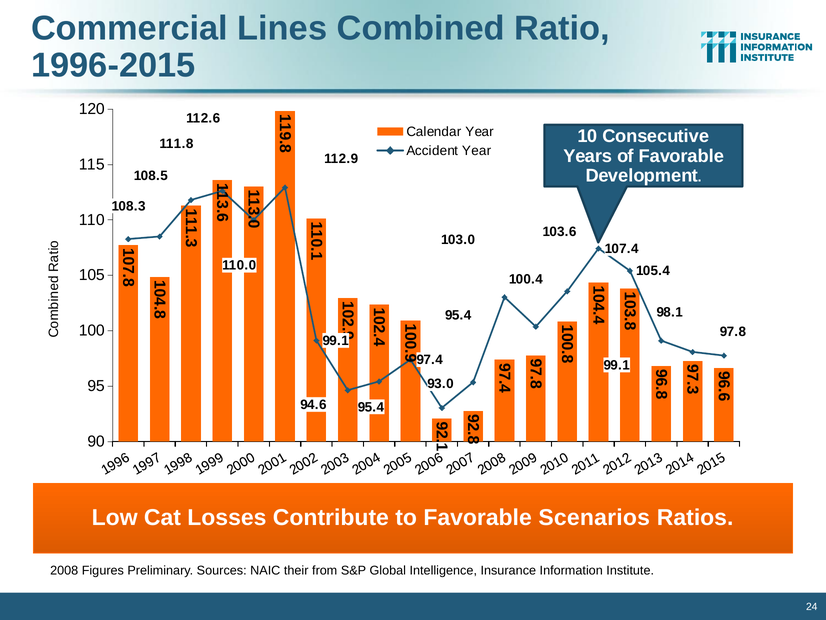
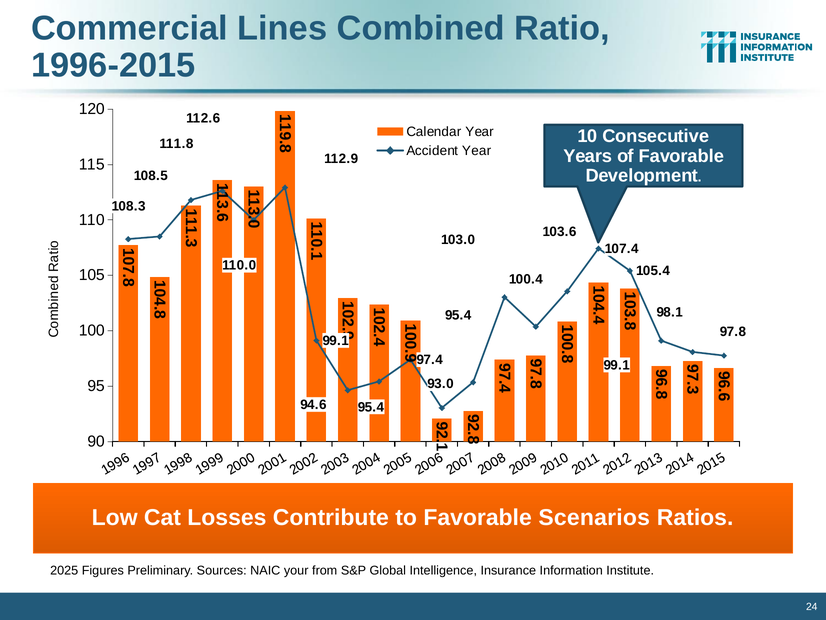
2008: 2008 -> 2025 (64, 570)
their: their -> your (296, 570)
